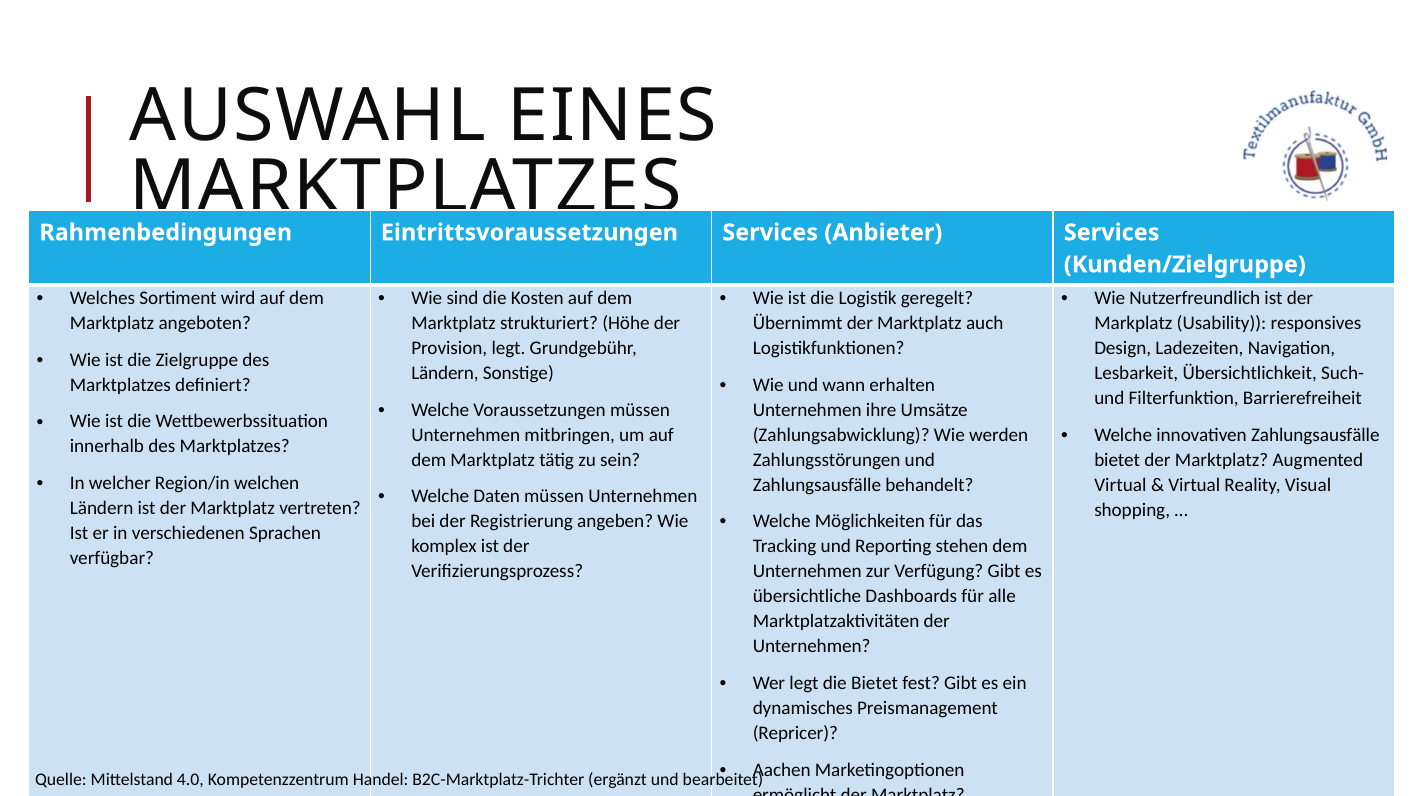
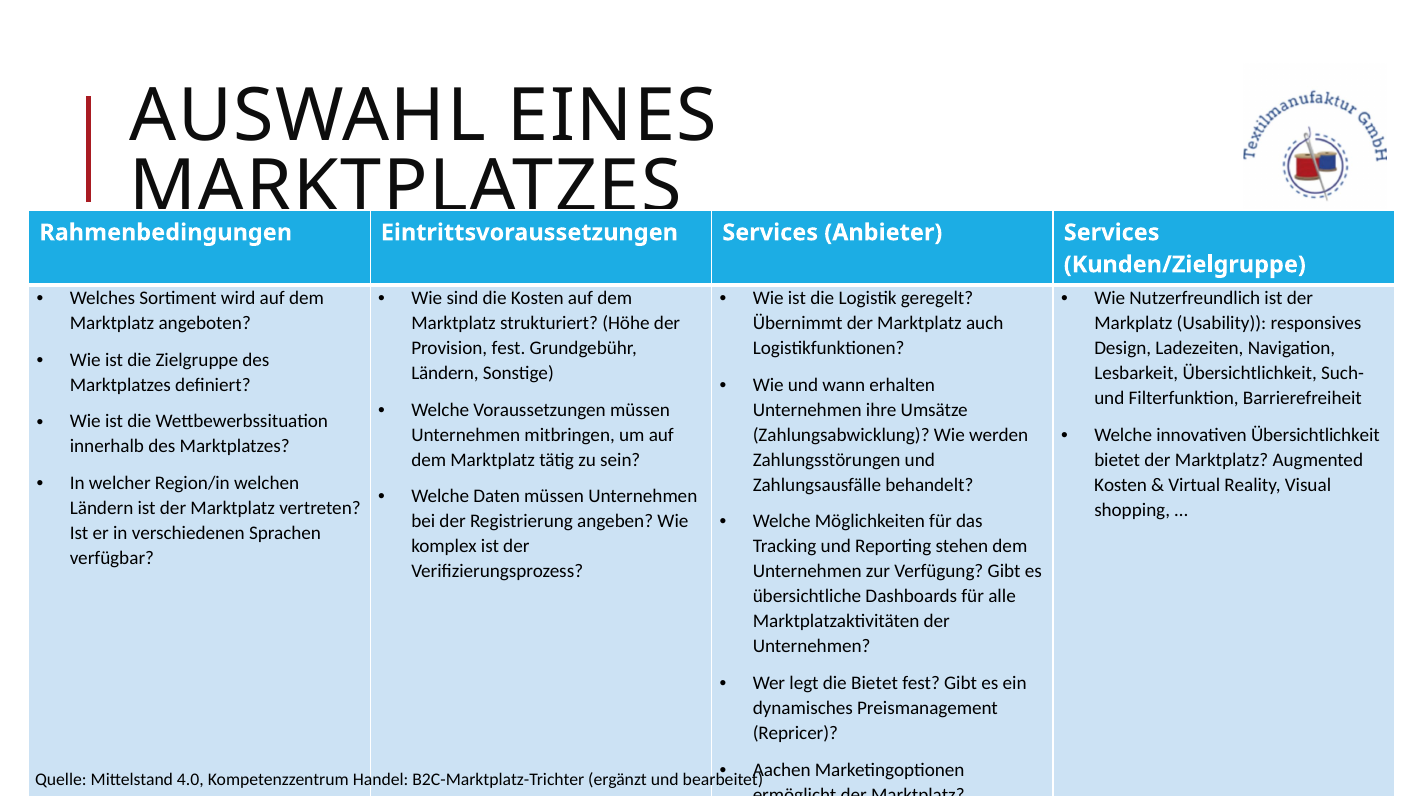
Provision legt: legt -> fest (508, 348)
innovativen Zahlungsausfälle: Zahlungsausfälle -> Übersichtlichkeit (1315, 435)
Virtual: Virtual -> Kosten (1121, 485)
